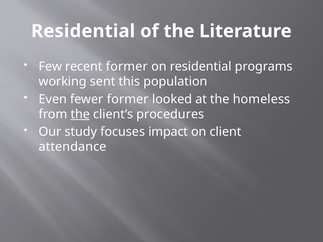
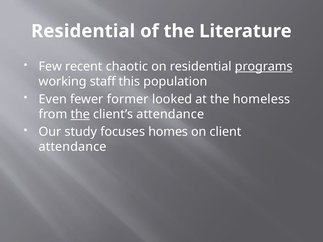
recent former: former -> chaotic (127, 67)
programs underline: none -> present (264, 67)
sent: sent -> staff (103, 82)
client’s procedures: procedures -> attendance (170, 114)
impact: impact -> homes (168, 132)
